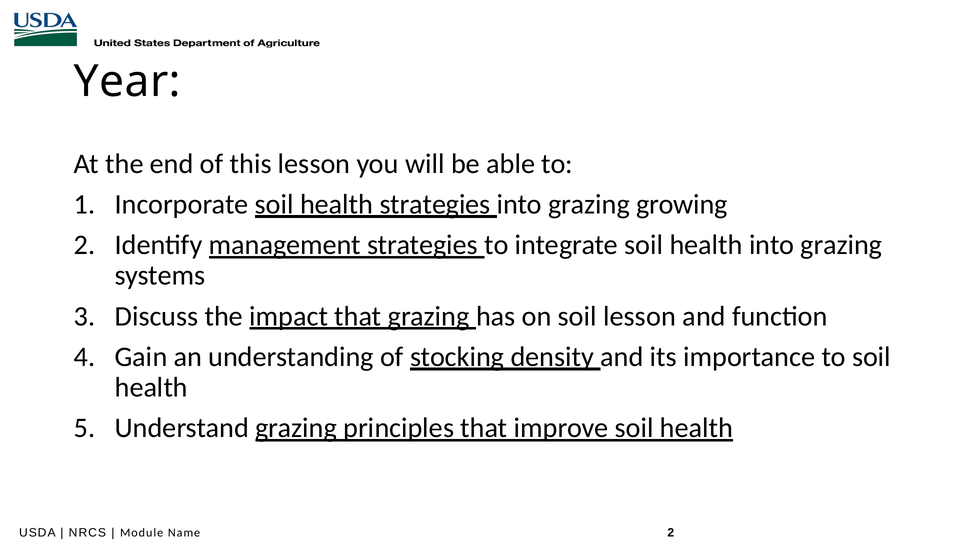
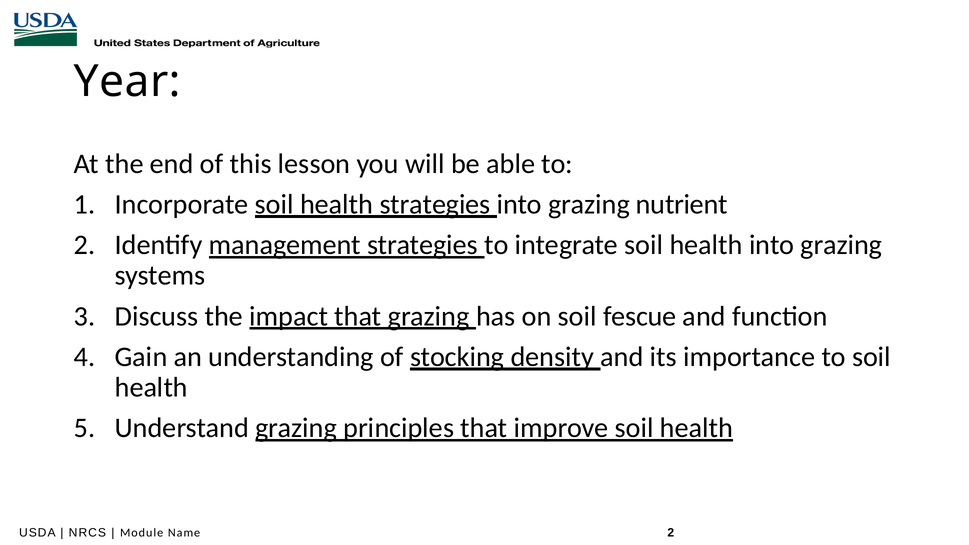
growing: growing -> nutrient (682, 204)
soil lesson: lesson -> fescue (640, 316)
